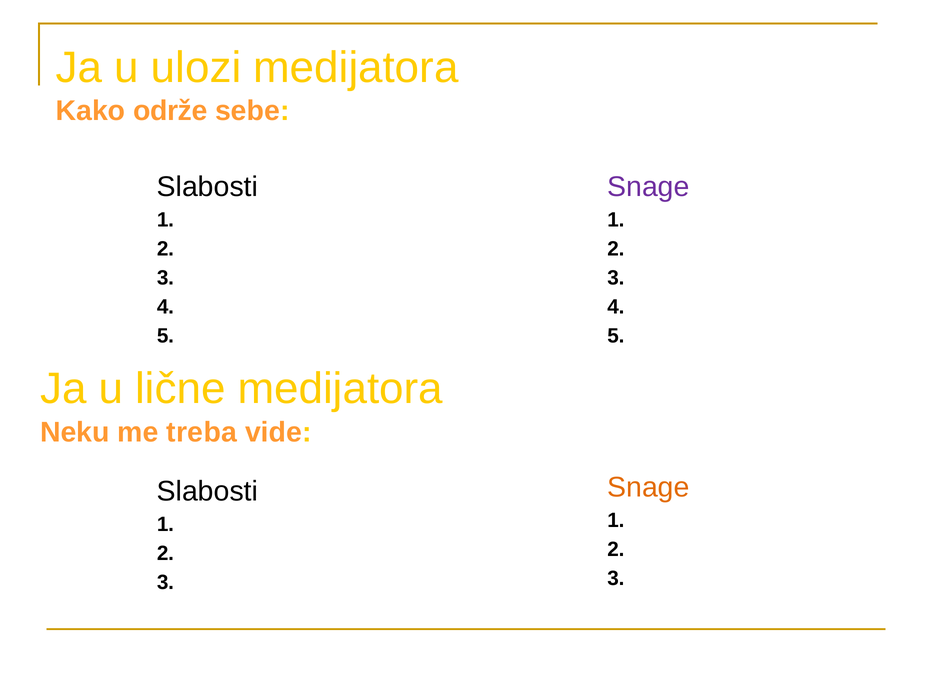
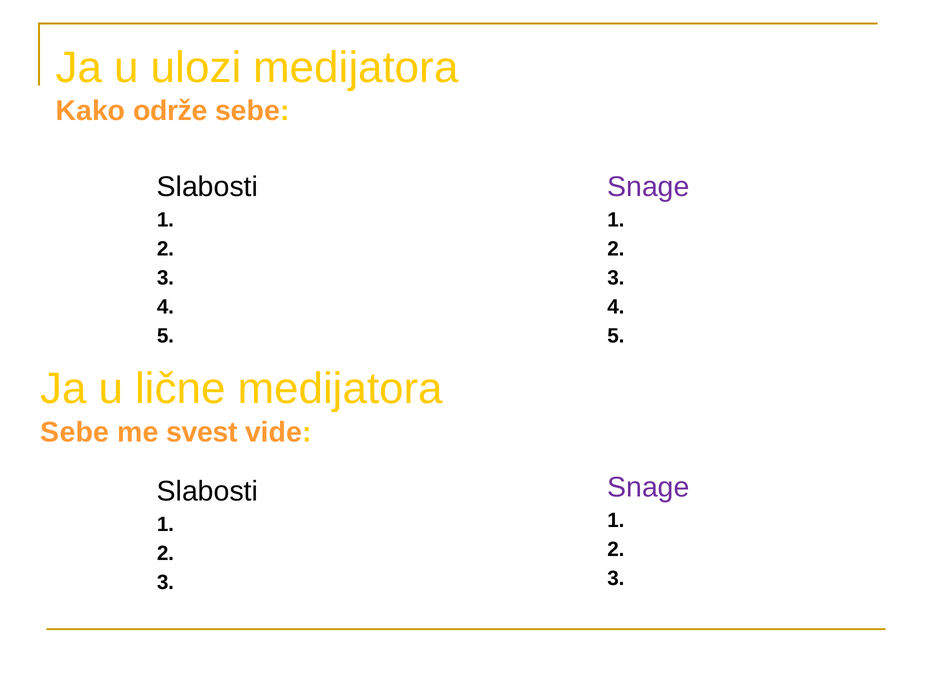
Neku: Neku -> Sebe (75, 432)
treba: treba -> svest (202, 432)
Snage colour: orange -> purple (648, 488)
